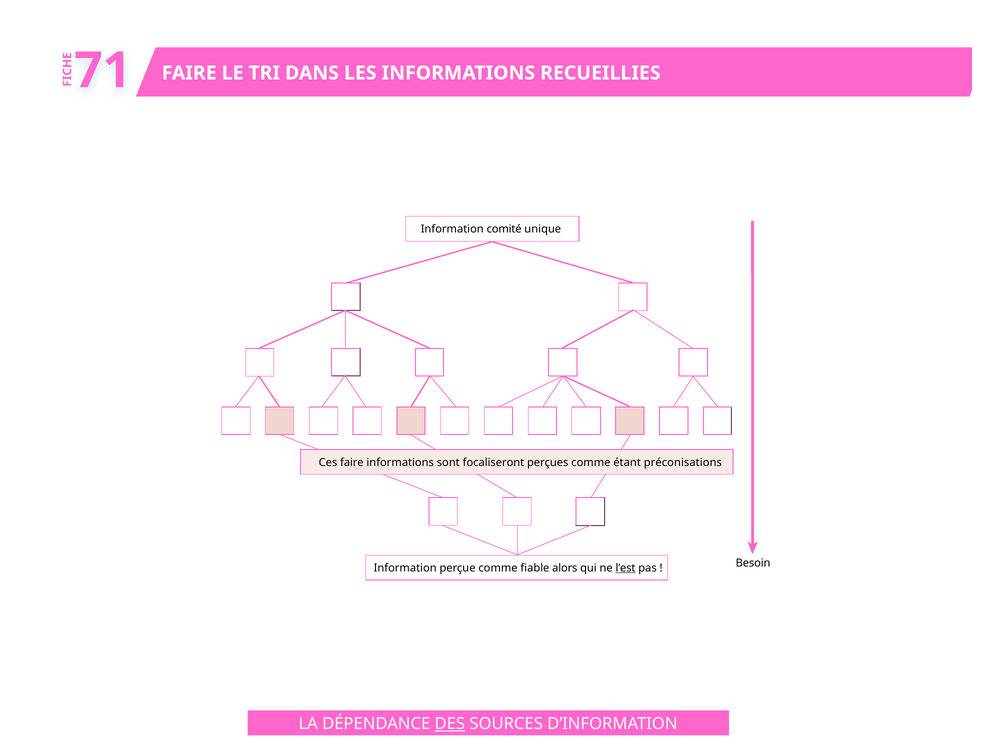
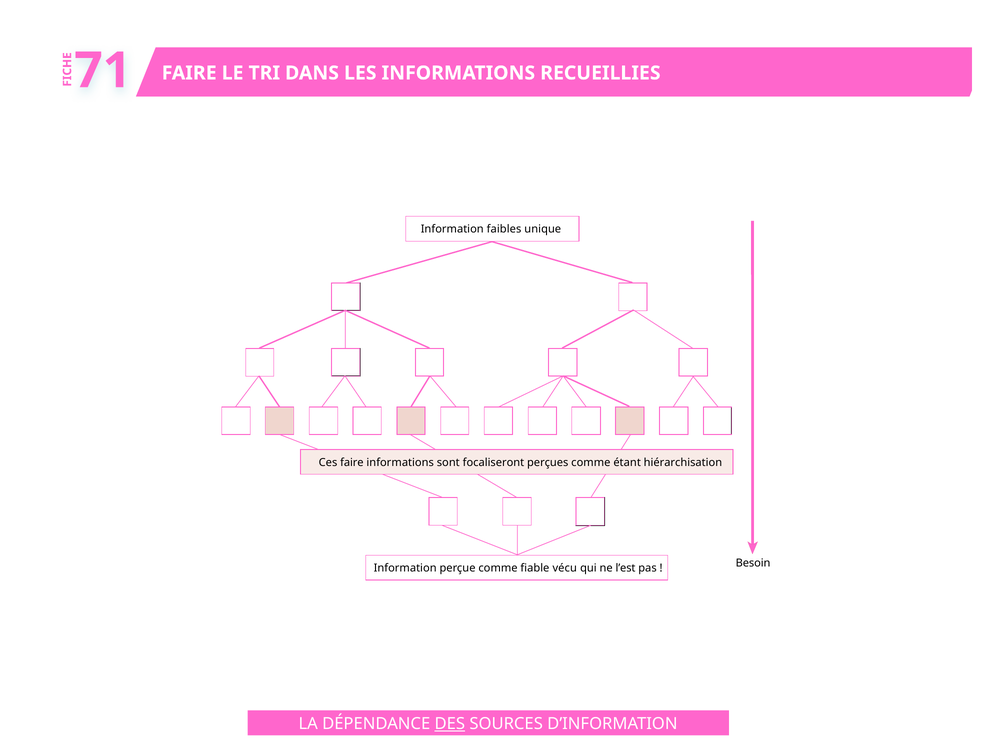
comité: comité -> faibles (504, 229)
préconisations: préconisations -> hiérarchisation (683, 463)
alors: alors -> vécu (565, 568)
l’est underline: present -> none (625, 568)
